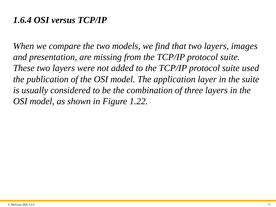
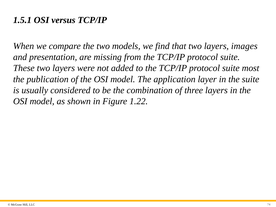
1.6.4: 1.6.4 -> 1.5.1 (22, 20)
used: used -> most (251, 68)
